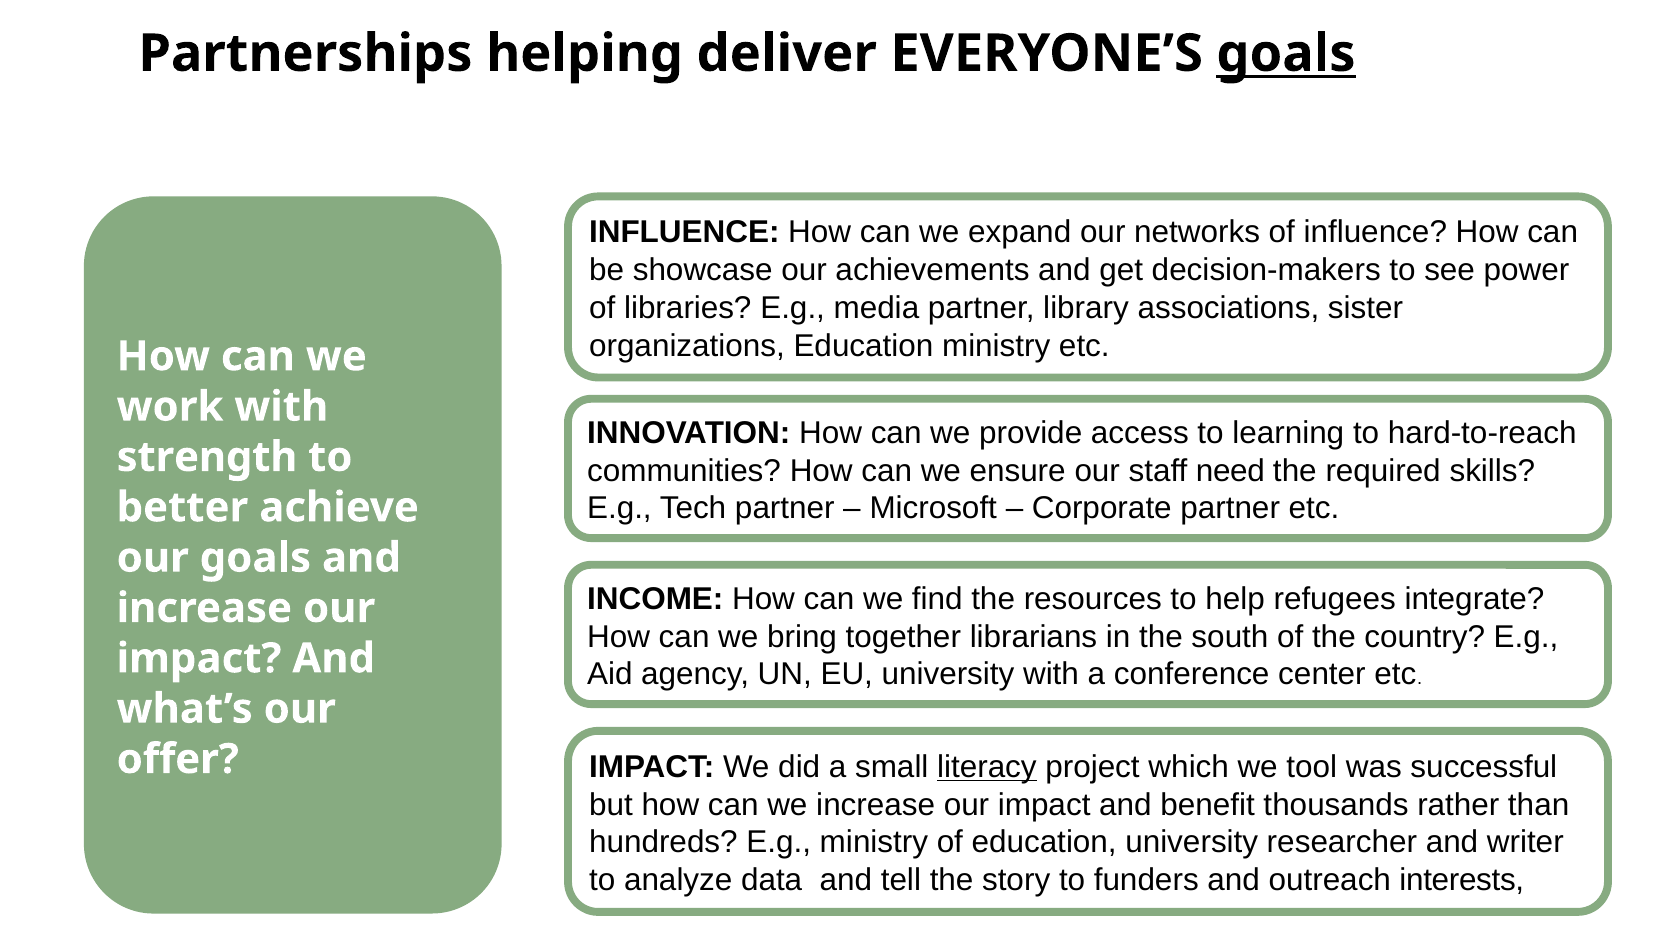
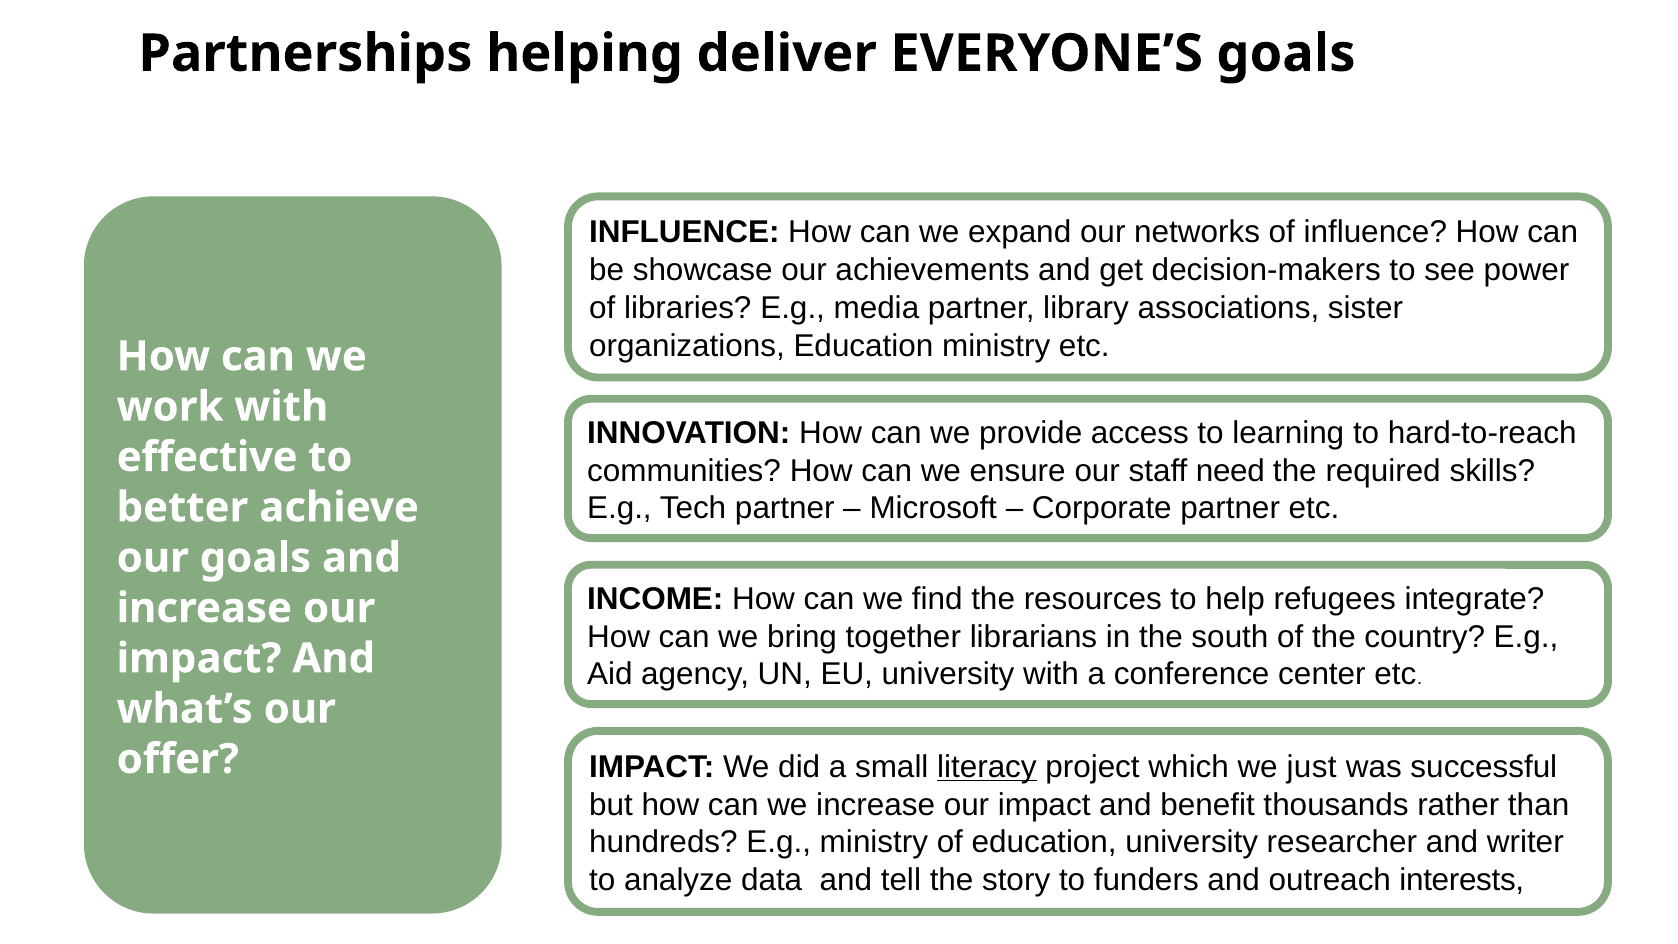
goals underline: present -> none (1286, 54)
strength: strength -> effective (207, 457)
tool: tool -> just (1312, 767)
